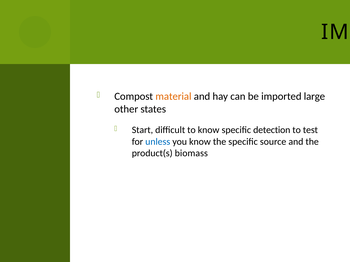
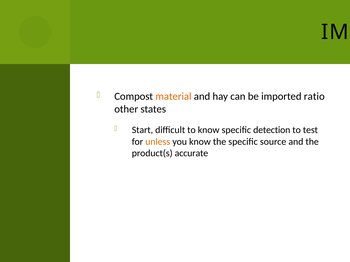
large: large -> ratio (314, 96)
unless colour: blue -> orange (158, 142)
biomass: biomass -> accurate (191, 154)
